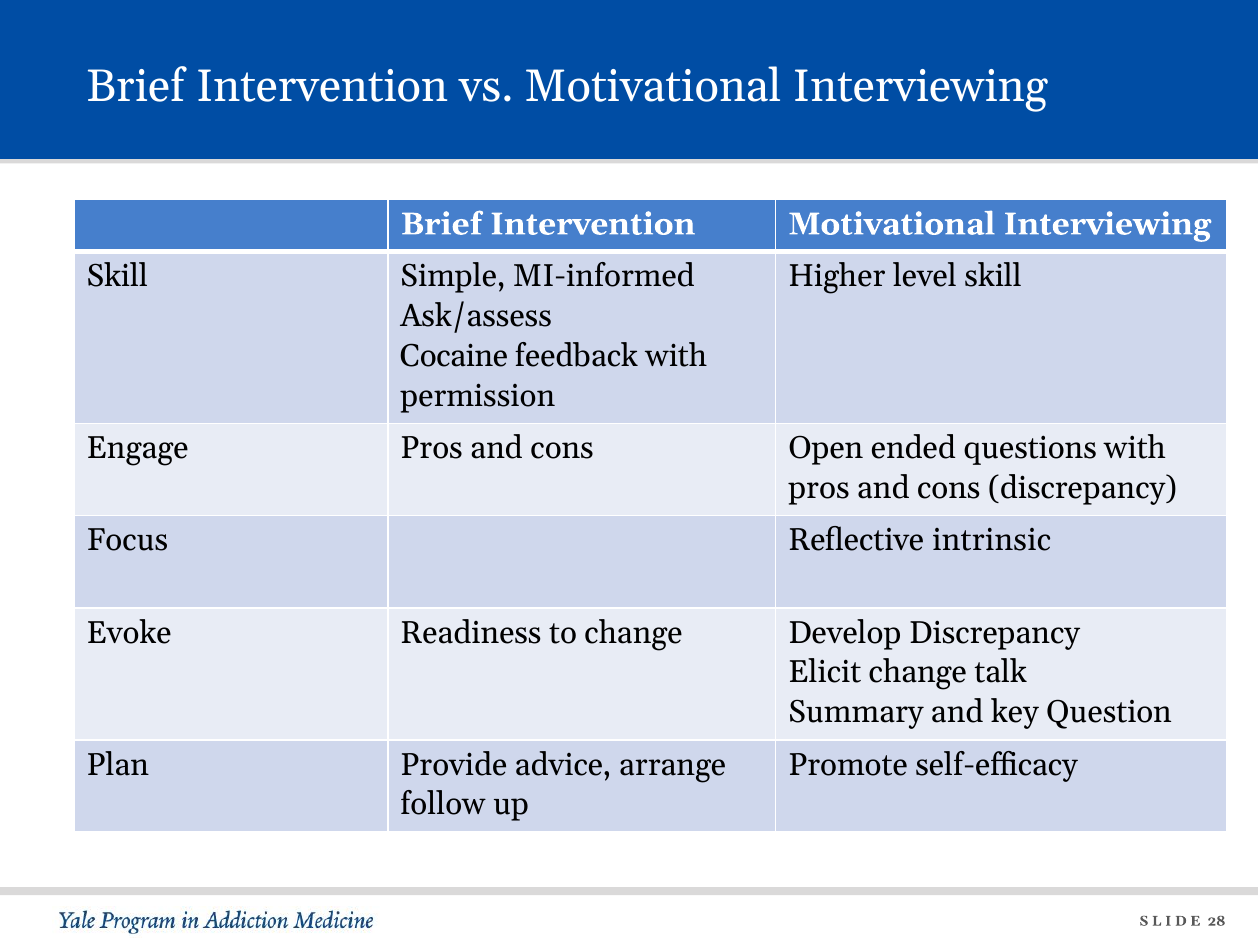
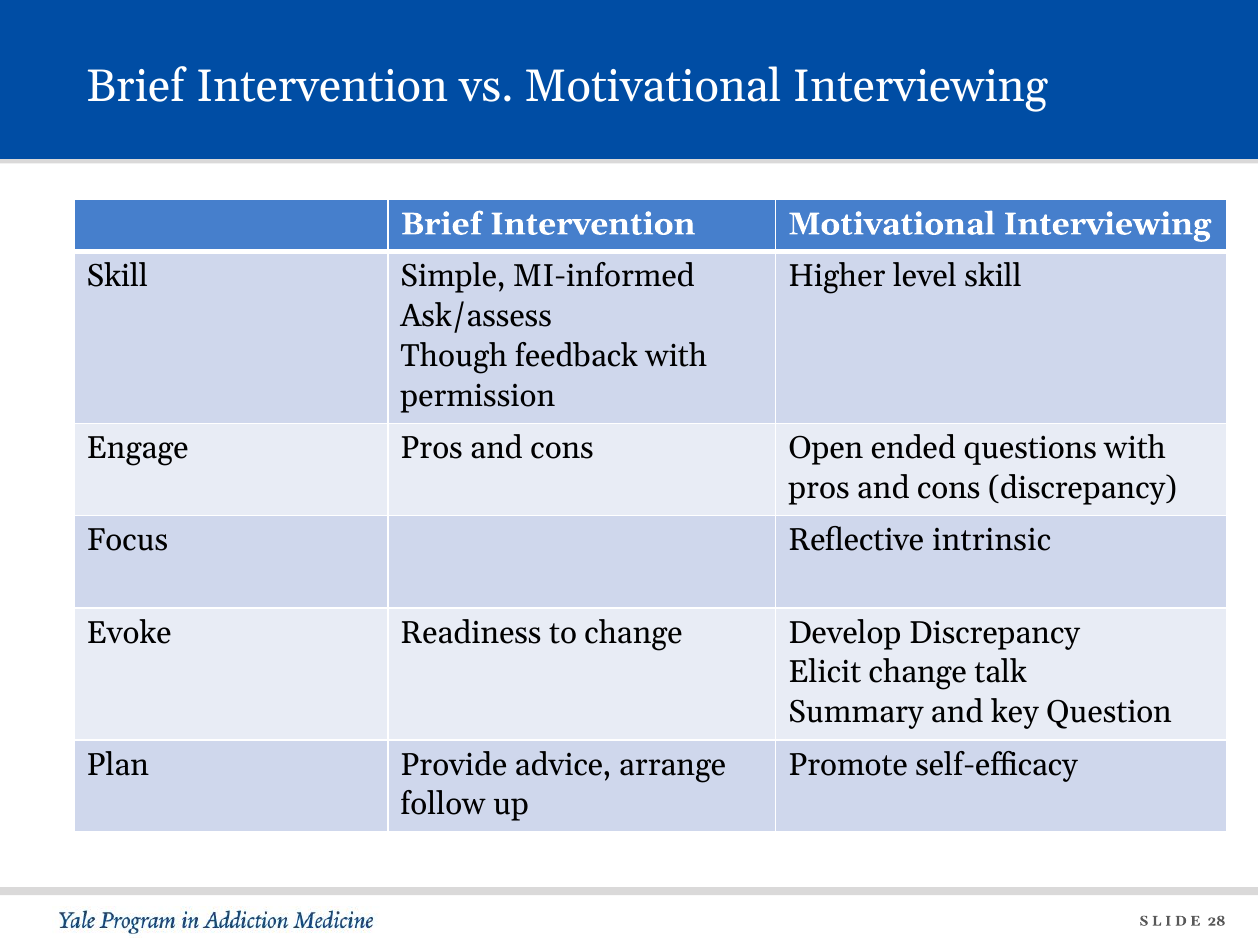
Cocaine: Cocaine -> Though (454, 356)
